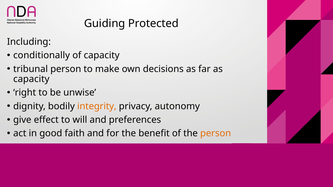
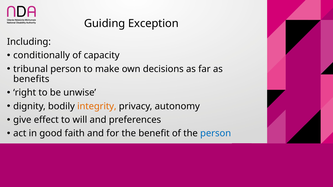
Protected: Protected -> Exception (153, 23)
capacity: capacity -> benefits (31, 79)
person colour: orange -> blue (216, 134)
